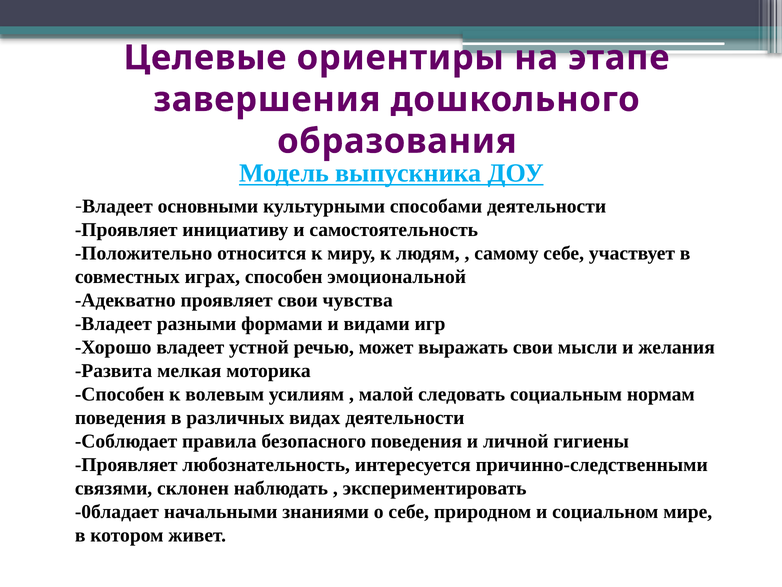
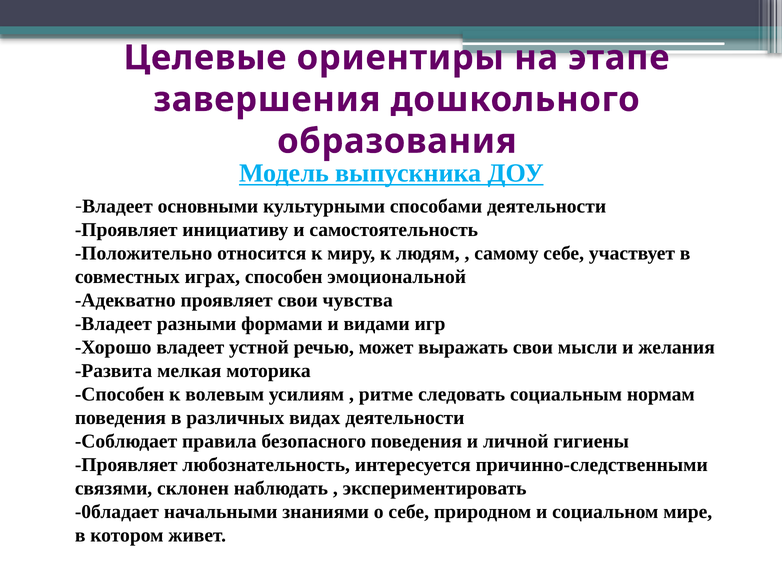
малой: малой -> ритме (386, 394)
